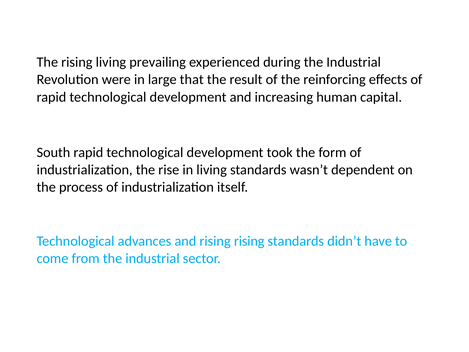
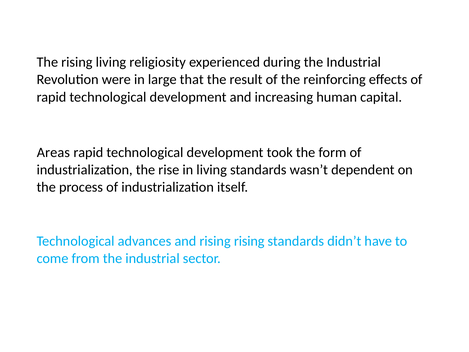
prevailing: prevailing -> religiosity (158, 62)
South: South -> Areas (53, 152)
